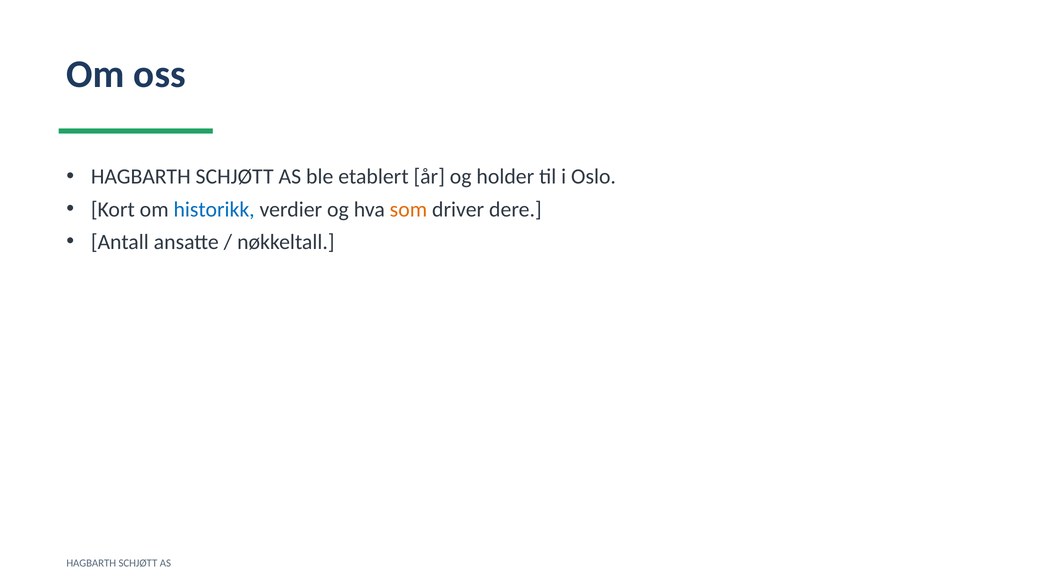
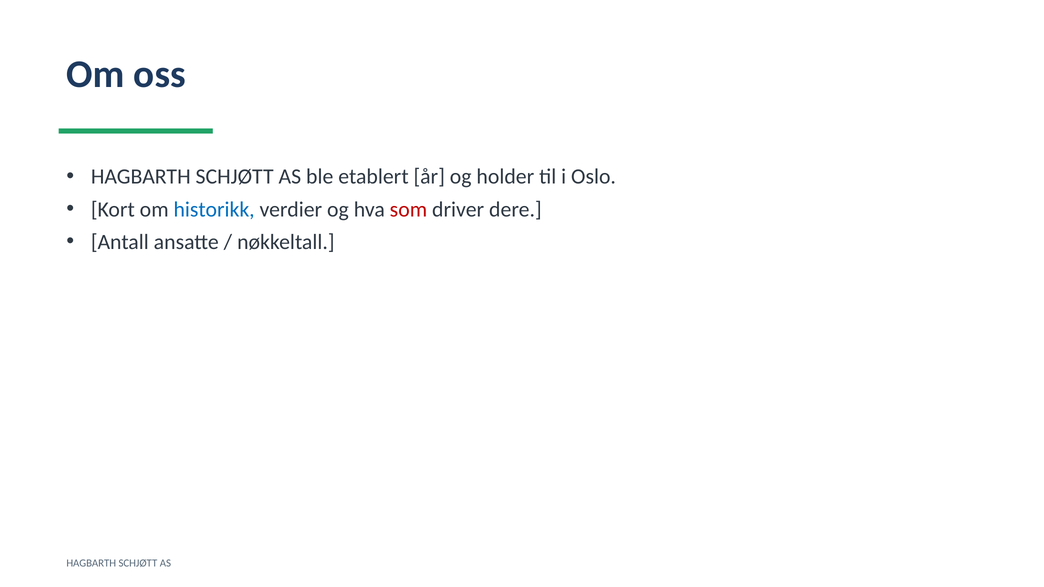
som colour: orange -> red (408, 209)
